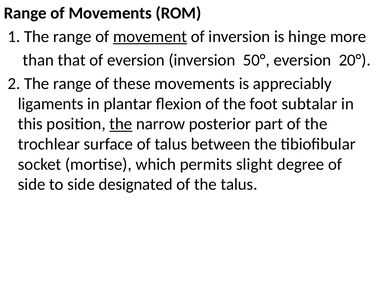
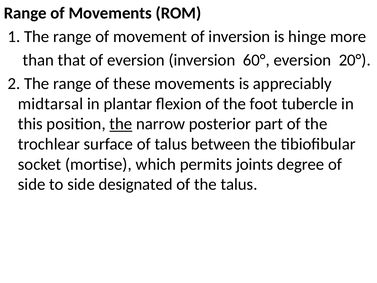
movement underline: present -> none (150, 37)
50°: 50° -> 60° (256, 60)
ligaments: ligaments -> midtarsal (51, 104)
subtalar: subtalar -> tubercle (310, 104)
slight: slight -> joints (255, 164)
